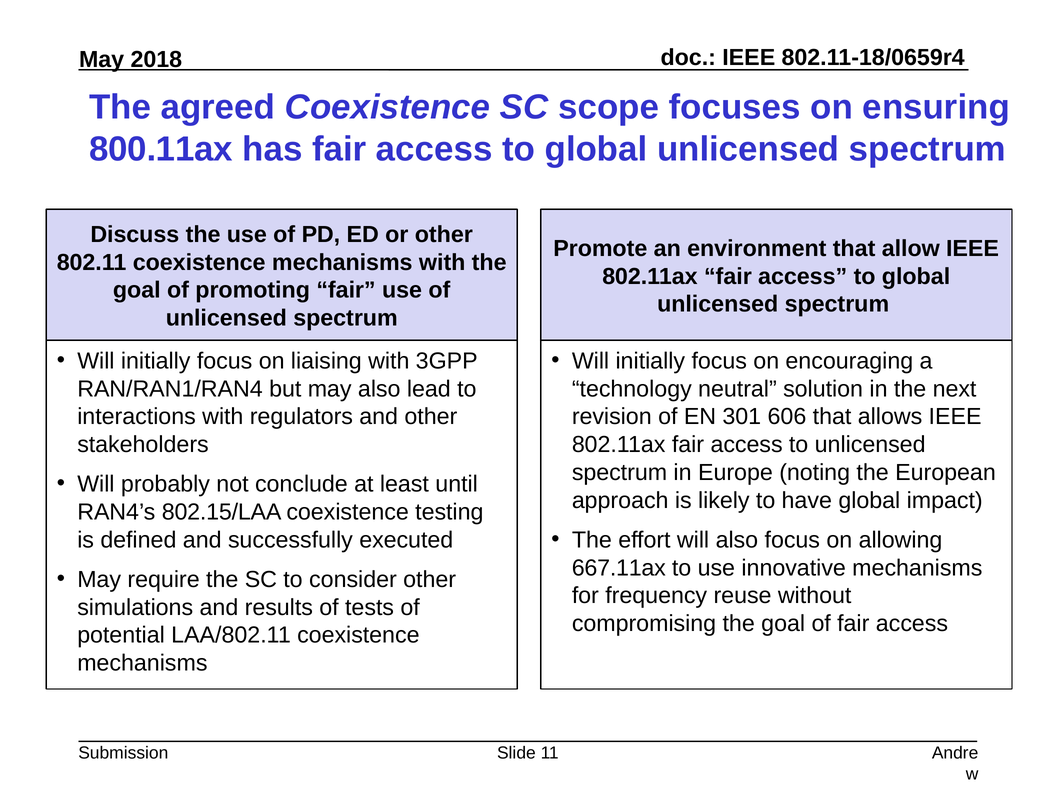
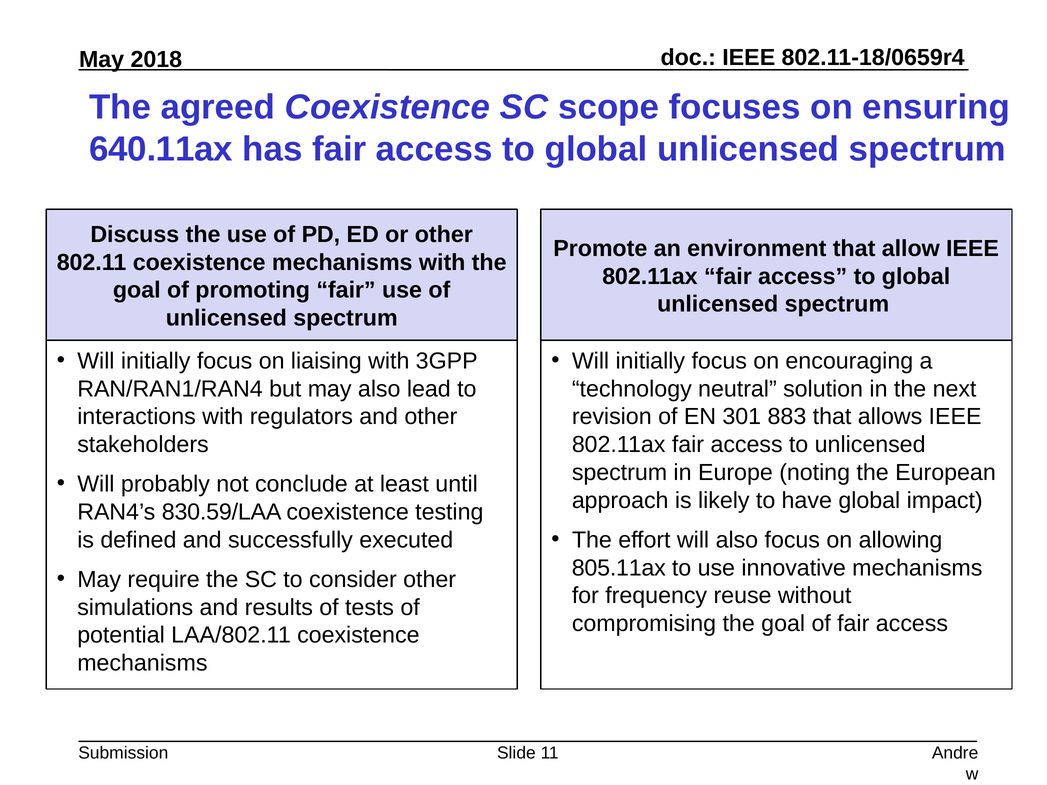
800.11ax: 800.11ax -> 640.11ax (161, 149)
606: 606 -> 883 (787, 417)
802.15/LAA: 802.15/LAA -> 830.59/LAA (222, 512)
667.11ax: 667.11ax -> 805.11ax (619, 568)
